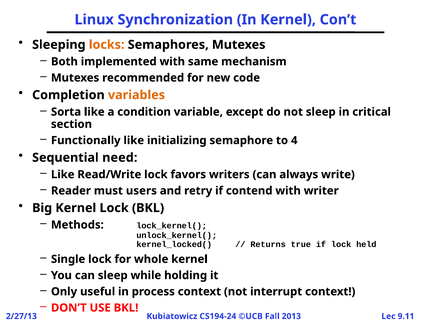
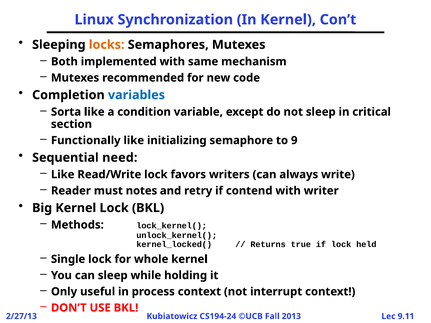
variables colour: orange -> blue (136, 95)
4: 4 -> 9 (294, 140)
users: users -> notes (141, 191)
